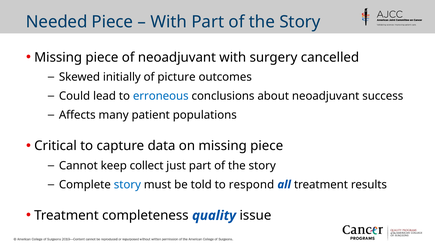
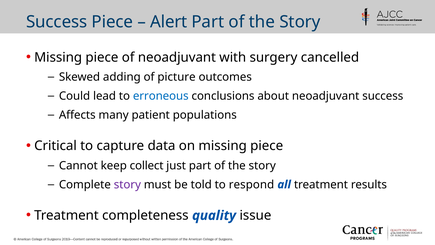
Needed: Needed -> Success (57, 22)
With: With -> Alert (169, 22)
initially: initially -> adding (122, 77)
story colour: blue -> purple (127, 184)
